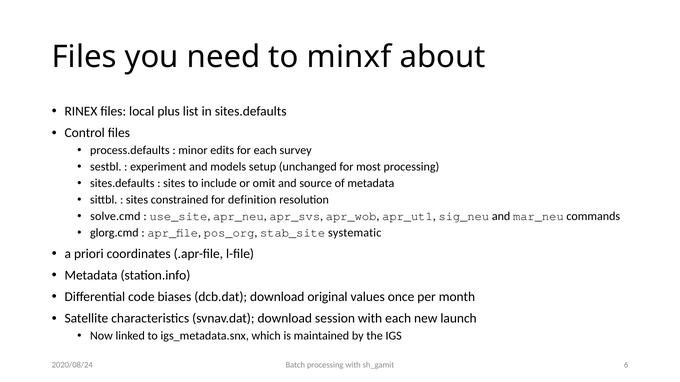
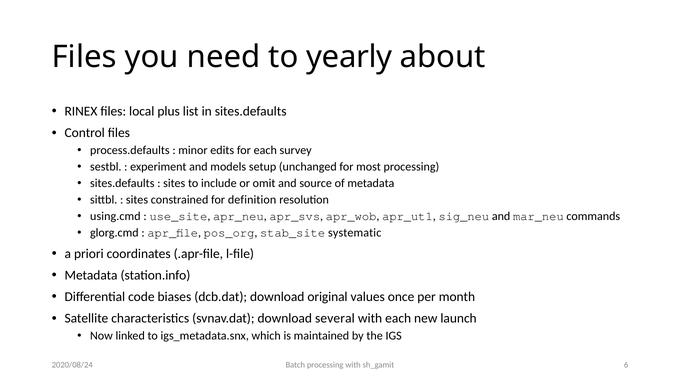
minxf: minxf -> yearly (349, 57)
solve.cmd: solve.cmd -> using.cmd (115, 217)
session: session -> several (335, 319)
